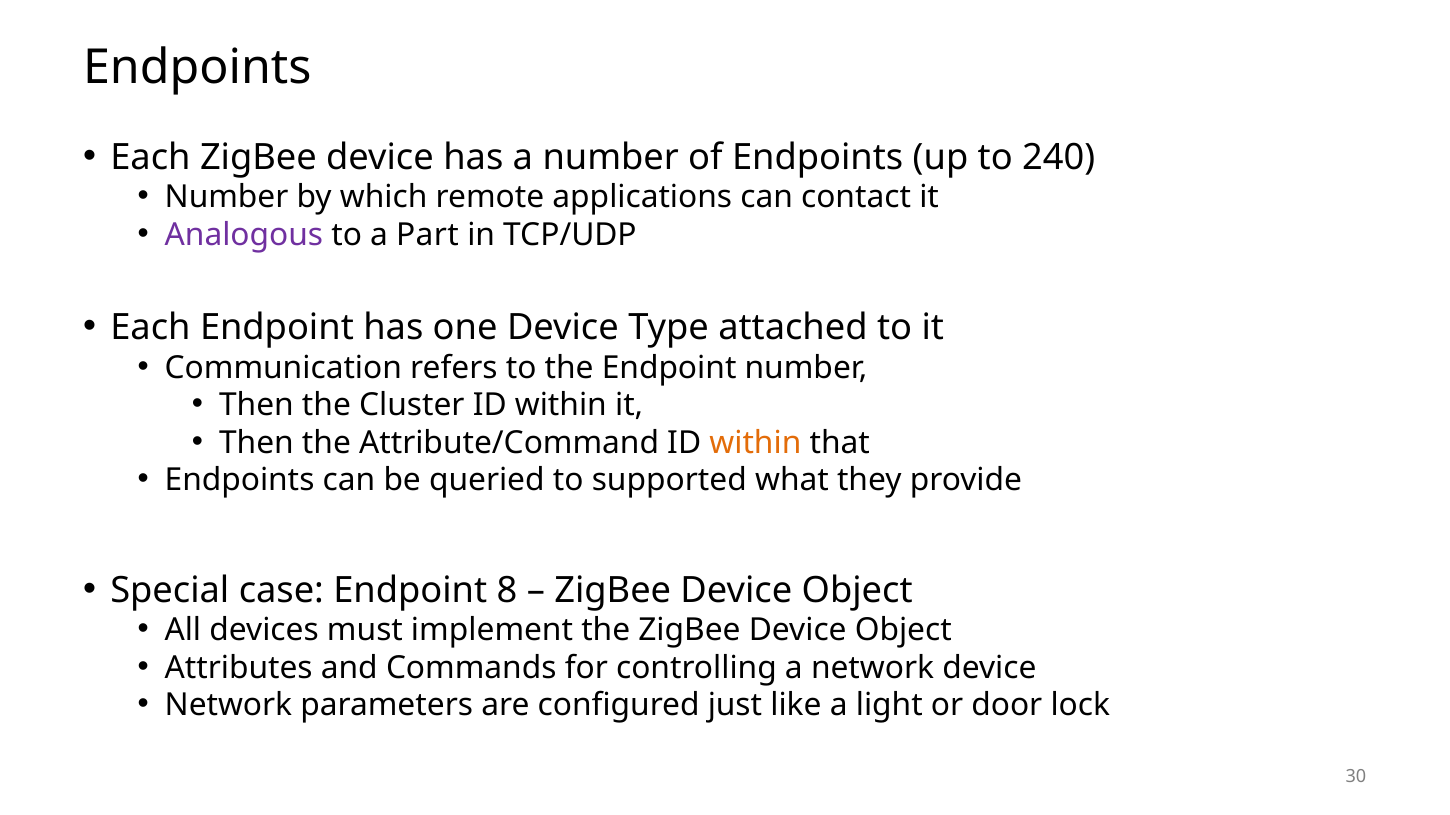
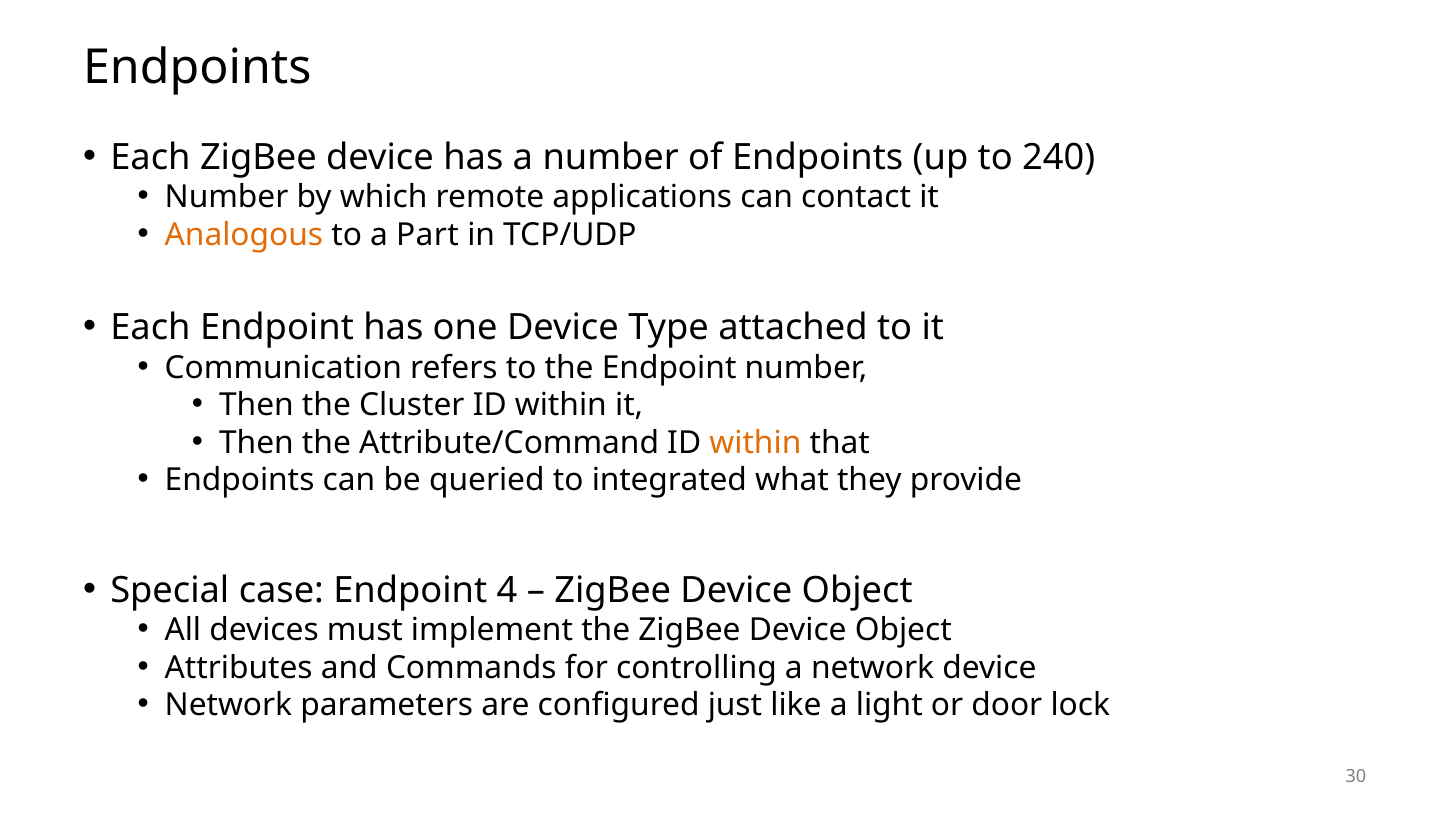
Analogous colour: purple -> orange (244, 235)
supported: supported -> integrated (669, 481)
8: 8 -> 4 (507, 591)
